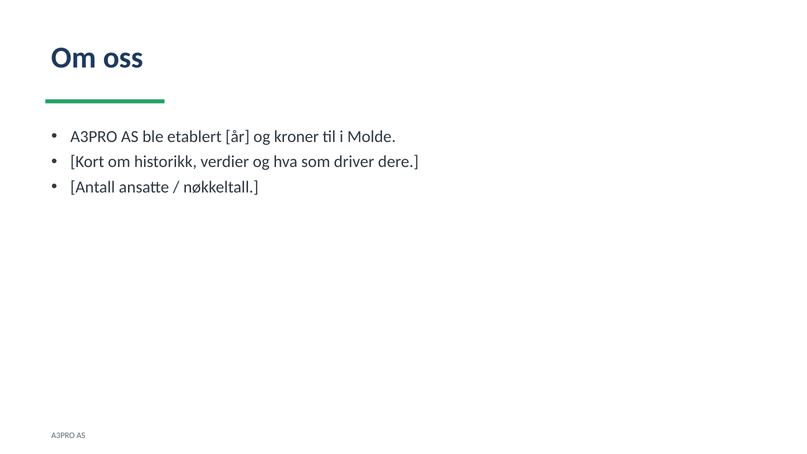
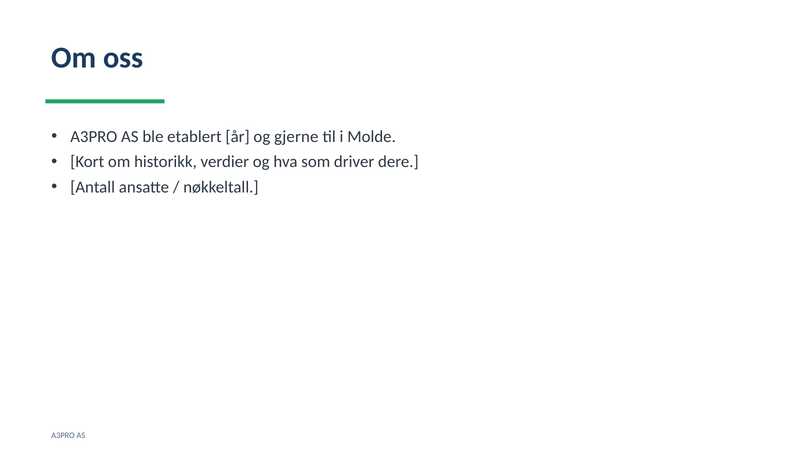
kroner: kroner -> gjerne (296, 137)
